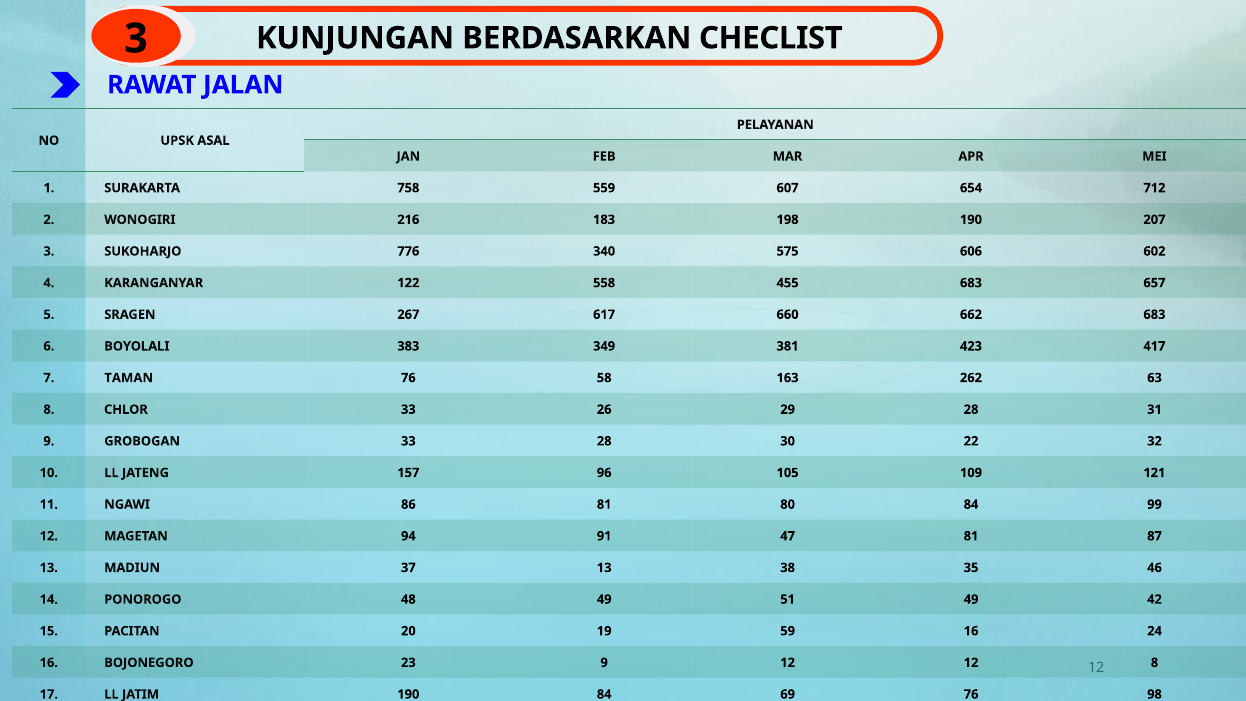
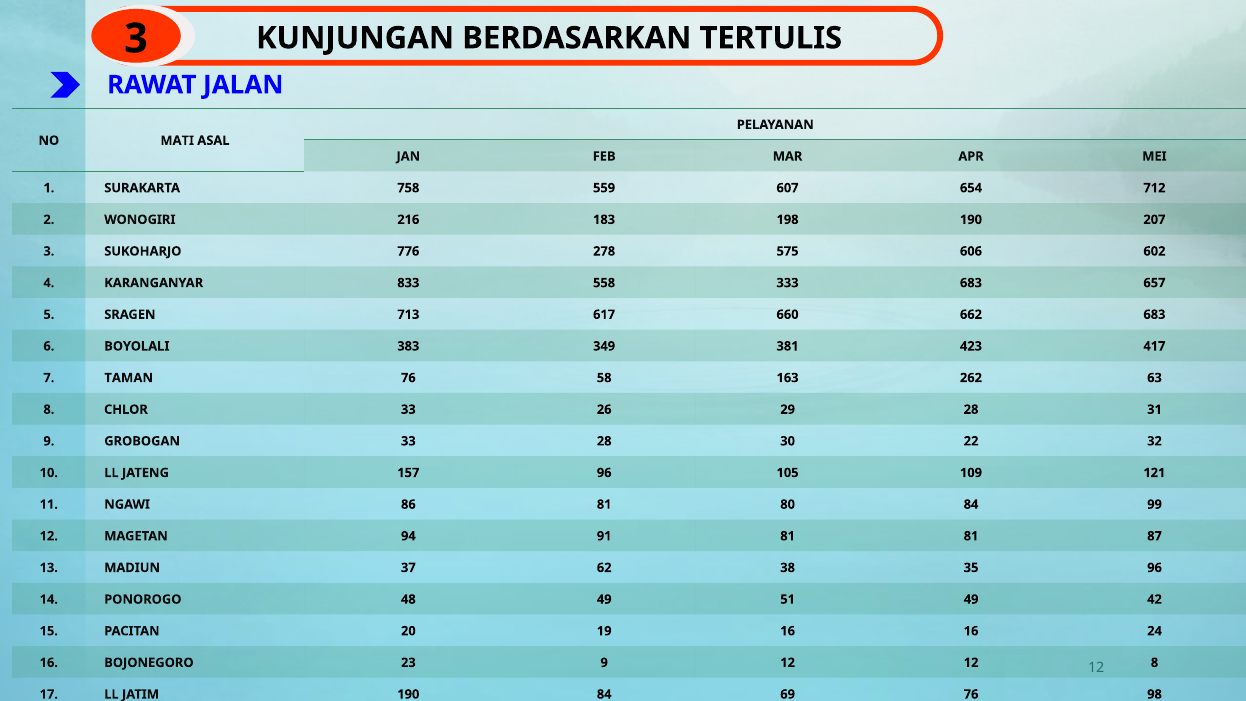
CHECLIST: CHECLIST -> TERTULIS (771, 38)
UPSK: UPSK -> MATI (177, 141)
340: 340 -> 278 (604, 251)
122: 122 -> 833 (408, 283)
455: 455 -> 333 (788, 283)
267: 267 -> 713 (408, 315)
91 47: 47 -> 81 (788, 536)
37 13: 13 -> 62 (604, 568)
35 46: 46 -> 96 (1155, 568)
19 59: 59 -> 16 (788, 631)
